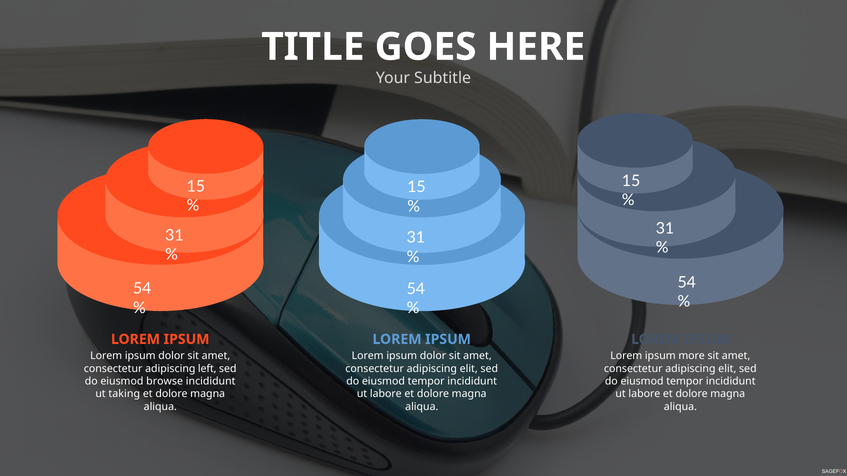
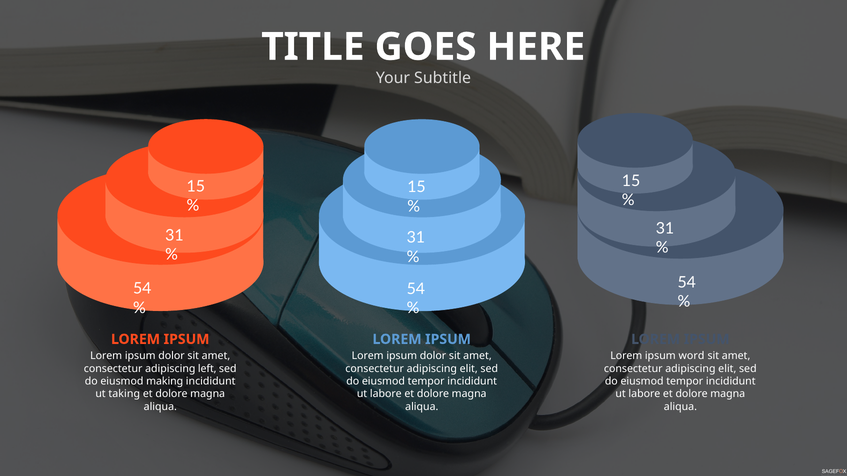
more: more -> word (692, 356)
browse: browse -> making (165, 382)
